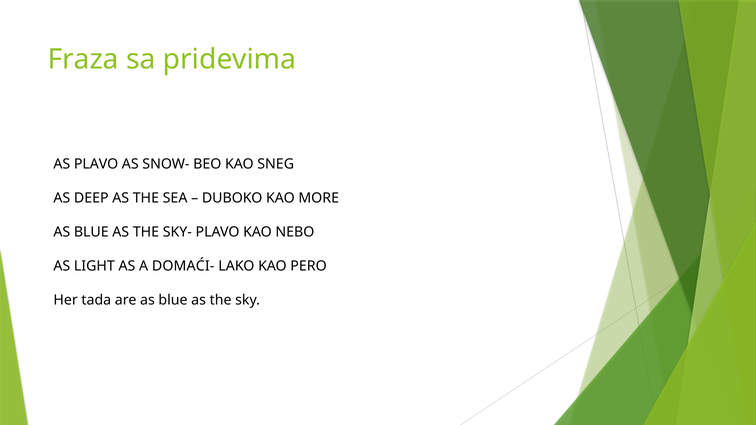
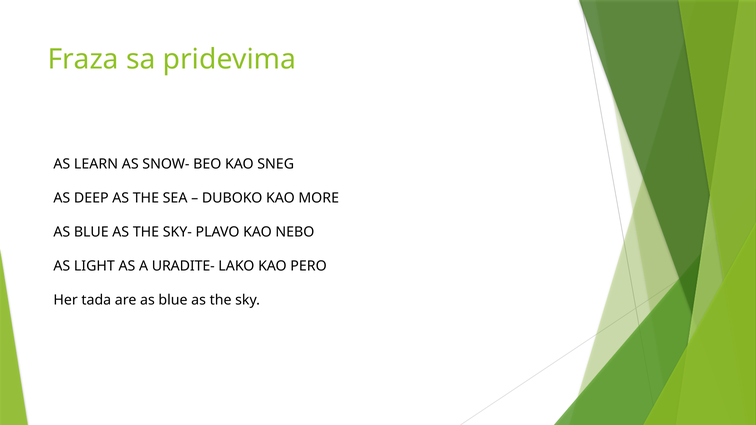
AS PLAVO: PLAVO -> LEARN (96, 164)
DOMAĆI-: DOMAĆI- -> URADITE- (183, 266)
